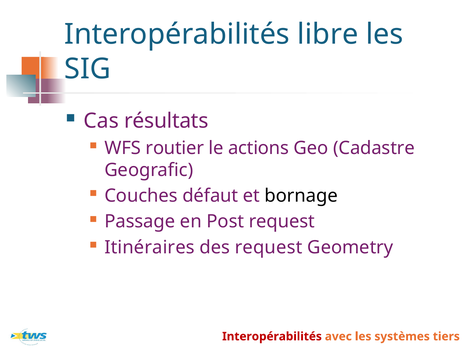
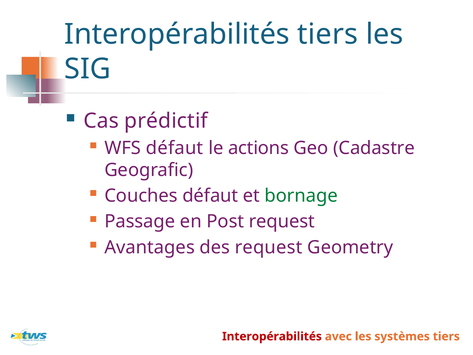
Interopérabilités libre: libre -> tiers (328, 34)
résultats: résultats -> prédictif (166, 121)
WFS routier: routier -> défaut (175, 148)
bornage colour: black -> green (301, 196)
Itinéraires: Itinéraires -> Avantages (150, 247)
